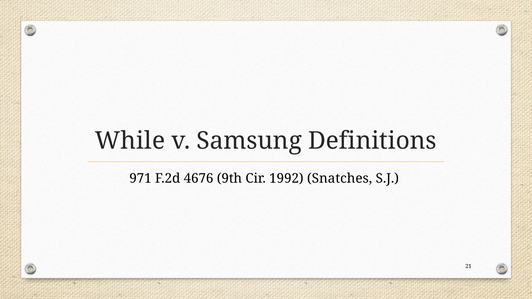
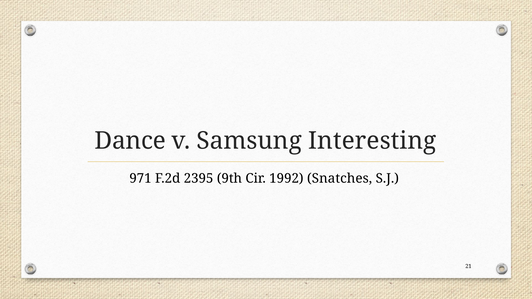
While: While -> Dance (130, 141)
Definitions: Definitions -> Interesting (372, 141)
4676: 4676 -> 2395 (199, 179)
